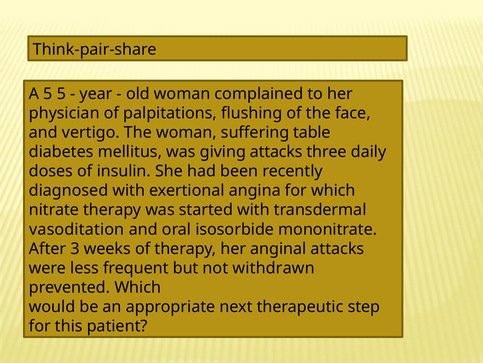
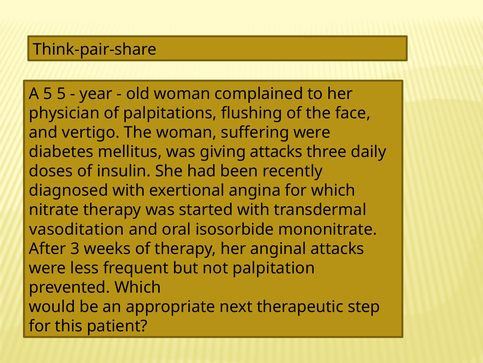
suffering table: table -> were (312, 132)
withdrawn: withdrawn -> palpitation (274, 268)
